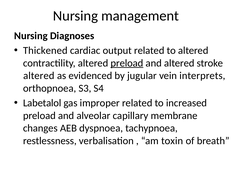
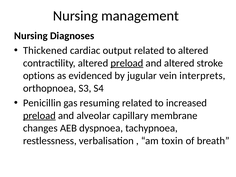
altered: altered -> options (39, 76)
Labetalol: Labetalol -> Penicillin (42, 103)
improper: improper -> resuming (100, 103)
preload underline: none -> present (39, 116)
